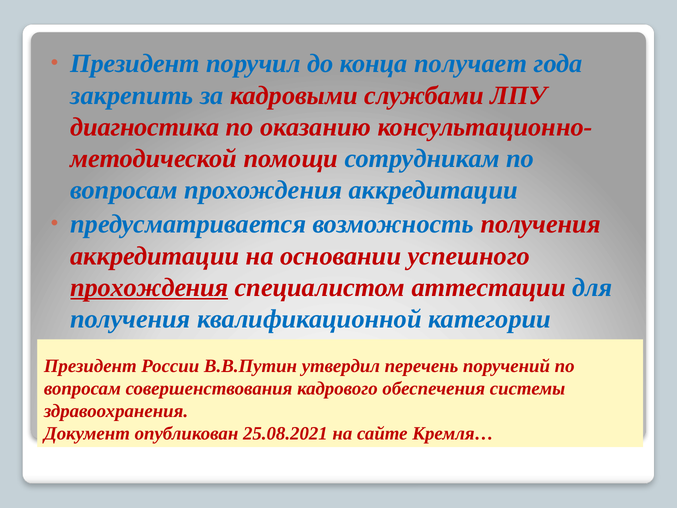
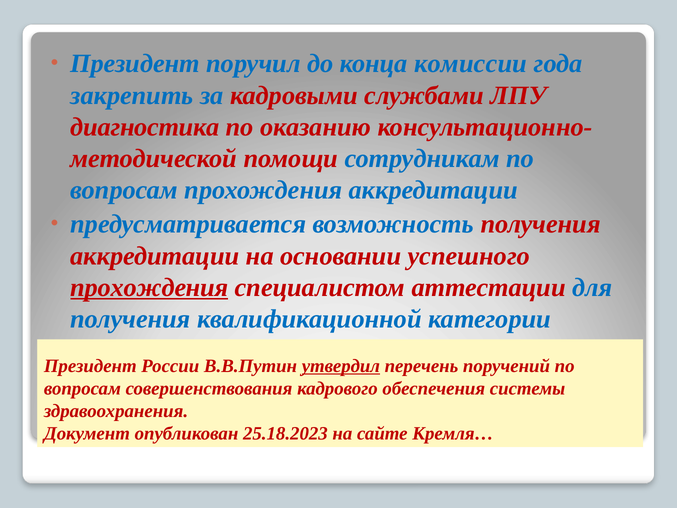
получает: получает -> комиссии (471, 64)
утвердил underline: none -> present (341, 366)
25.08.2021: 25.08.2021 -> 25.18.2023 (285, 433)
